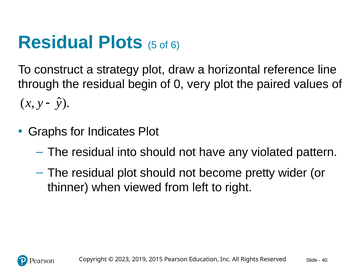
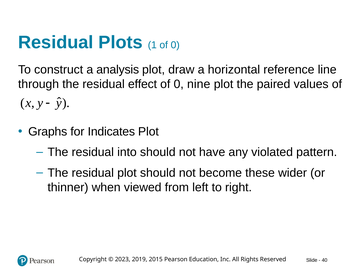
5: 5 -> 1 (152, 45)
6: 6 -> 0 (175, 45)
strategy: strategy -> analysis (118, 70)
begin: begin -> effect (143, 84)
very: very -> nine (199, 84)
pretty: pretty -> these (260, 172)
